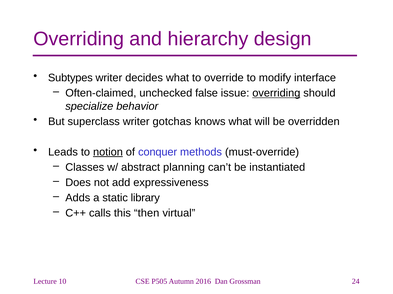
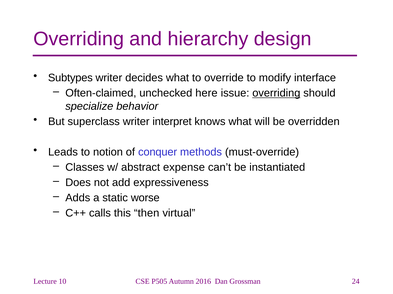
false: false -> here (206, 93)
gotchas: gotchas -> interpret (172, 122)
notion underline: present -> none (108, 152)
planning: planning -> expense (184, 168)
library: library -> worse (145, 198)
